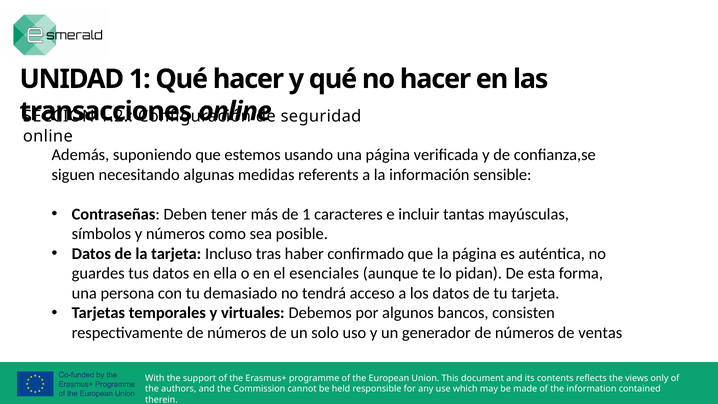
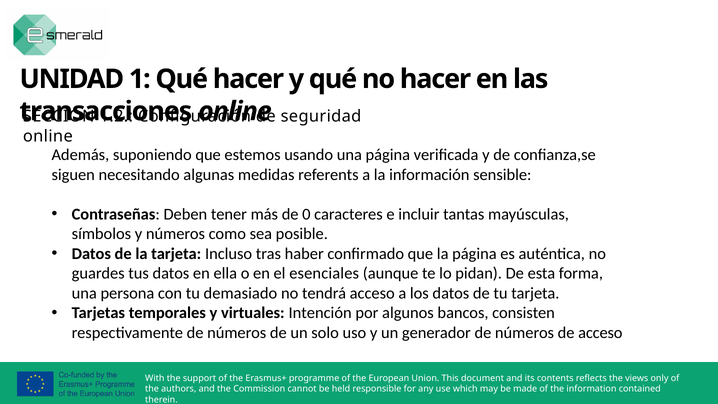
de 1: 1 -> 0 (306, 214)
Debemos: Debemos -> Intención (320, 313)
de ventas: ventas -> acceso (600, 333)
